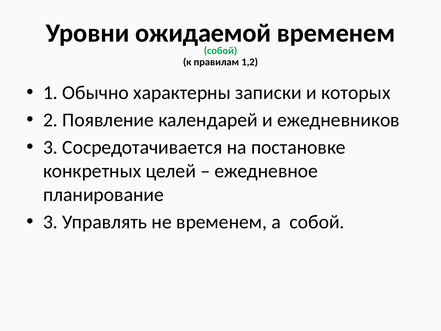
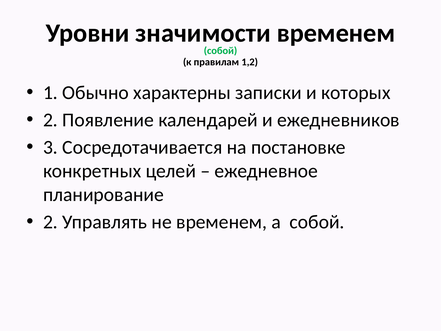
ожидаемой: ожидаемой -> значимости (203, 33)
3: 3 -> 2 (50, 222)
